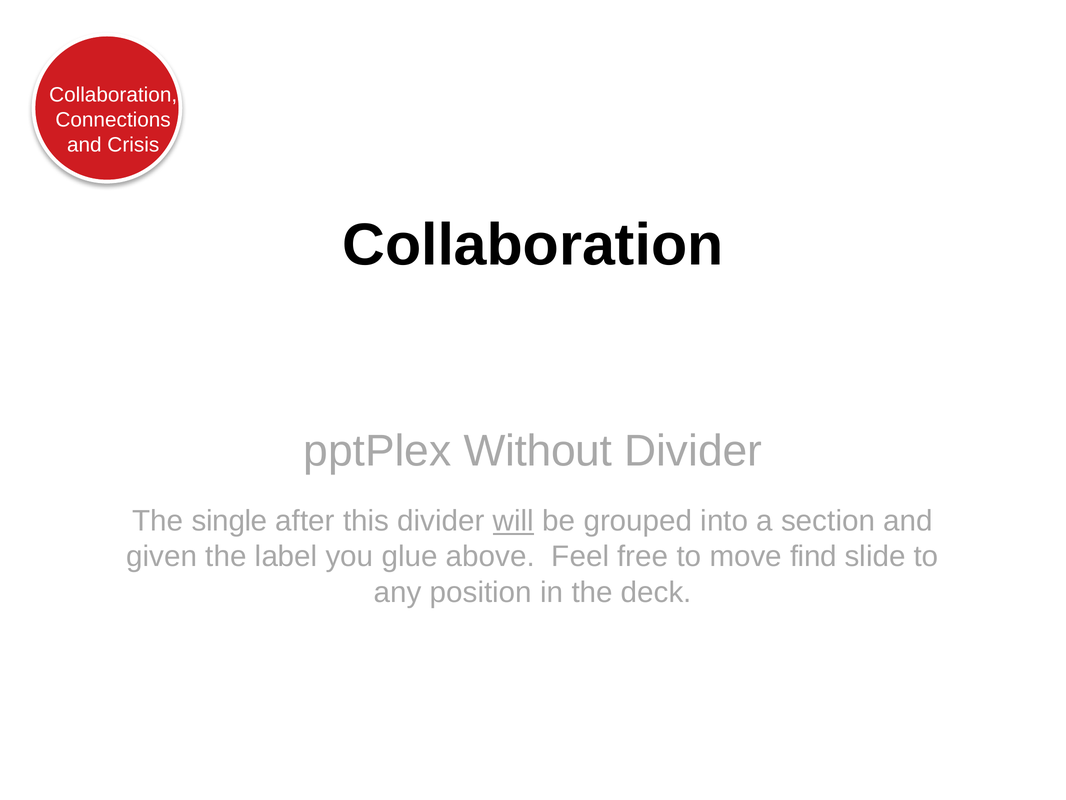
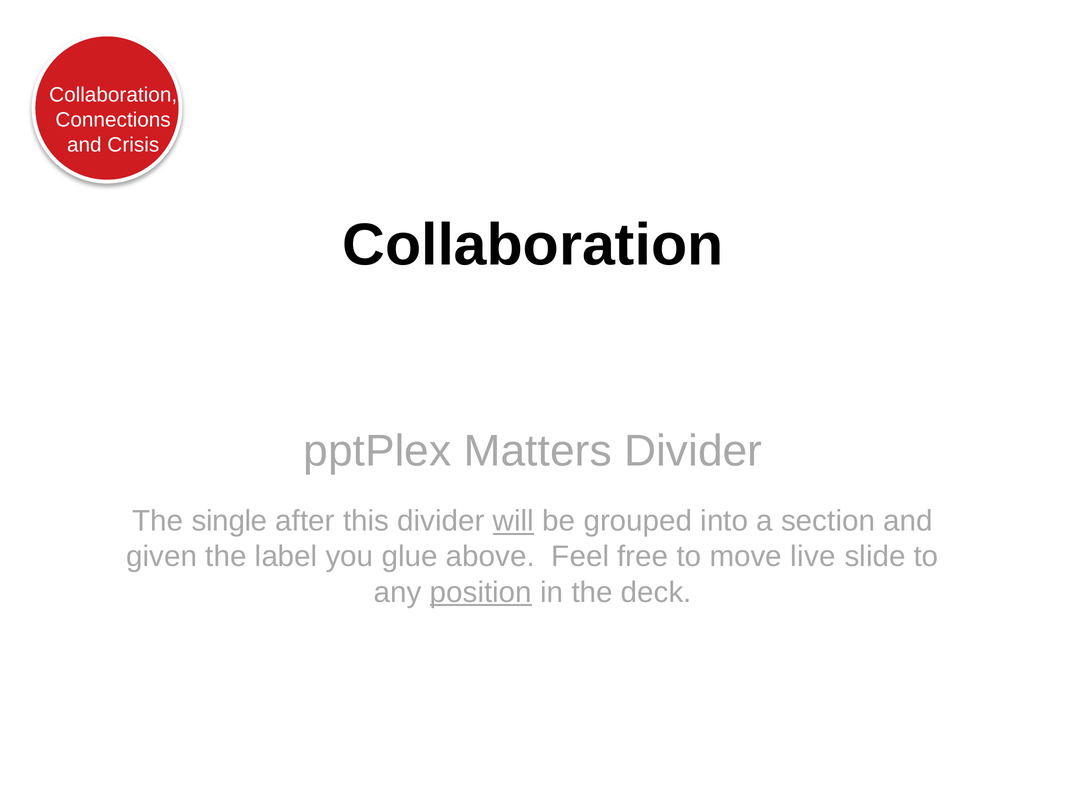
Without: Without -> Matters (538, 451)
find: find -> live (813, 556)
position underline: none -> present (481, 592)
